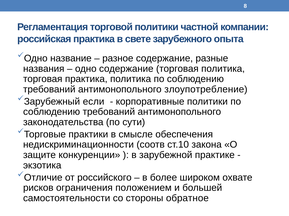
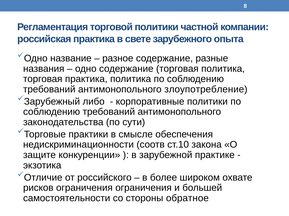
если: если -> либо (94, 102)
ограничения положением: положением -> ограничения (144, 188)
